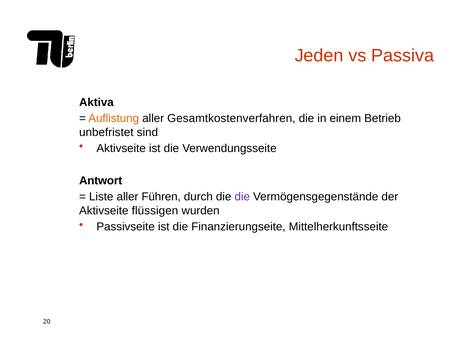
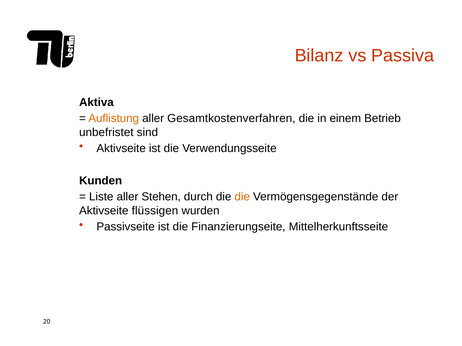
Jeden: Jeden -> Bilanz (319, 56)
Antwort: Antwort -> Kunden (101, 181)
Führen: Führen -> Stehen (161, 197)
die colour: purple -> orange (242, 197)
